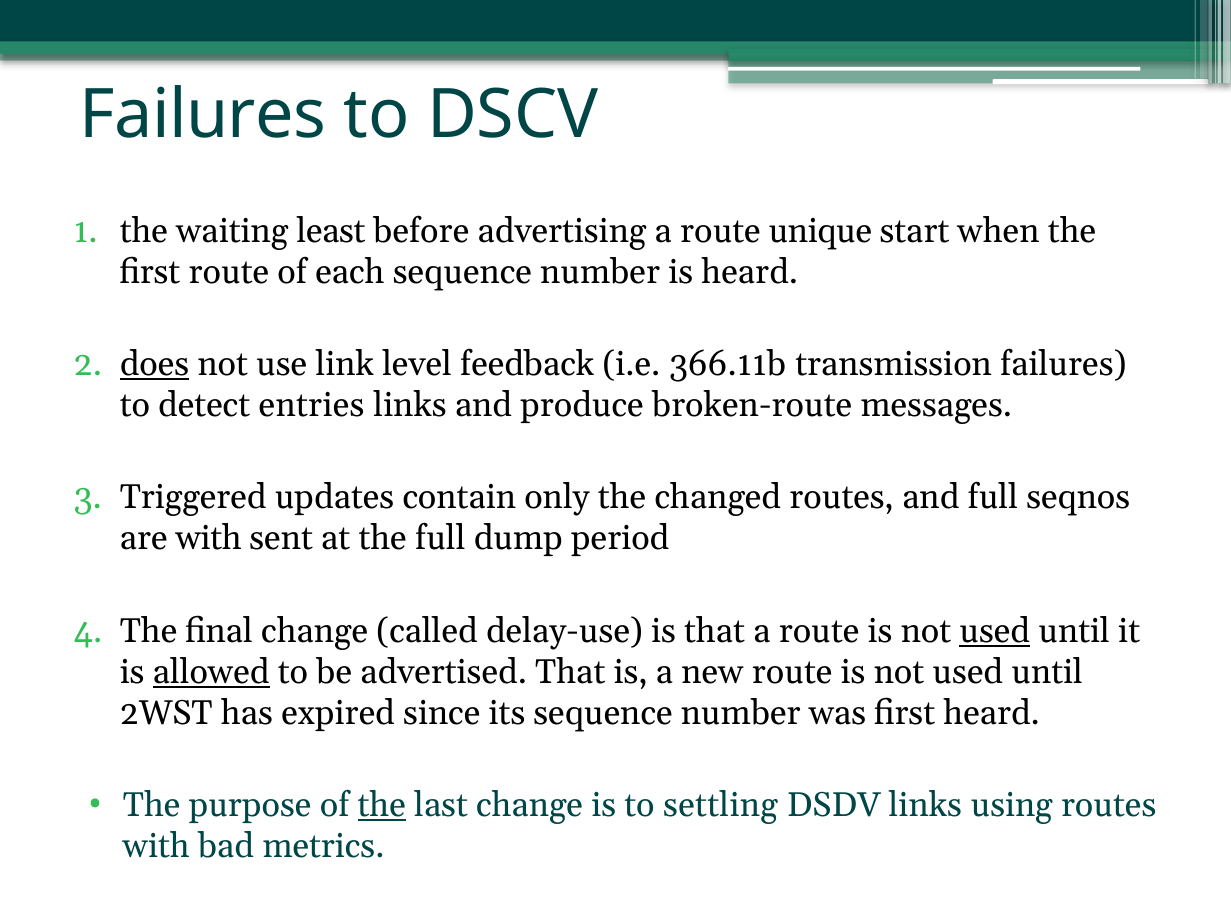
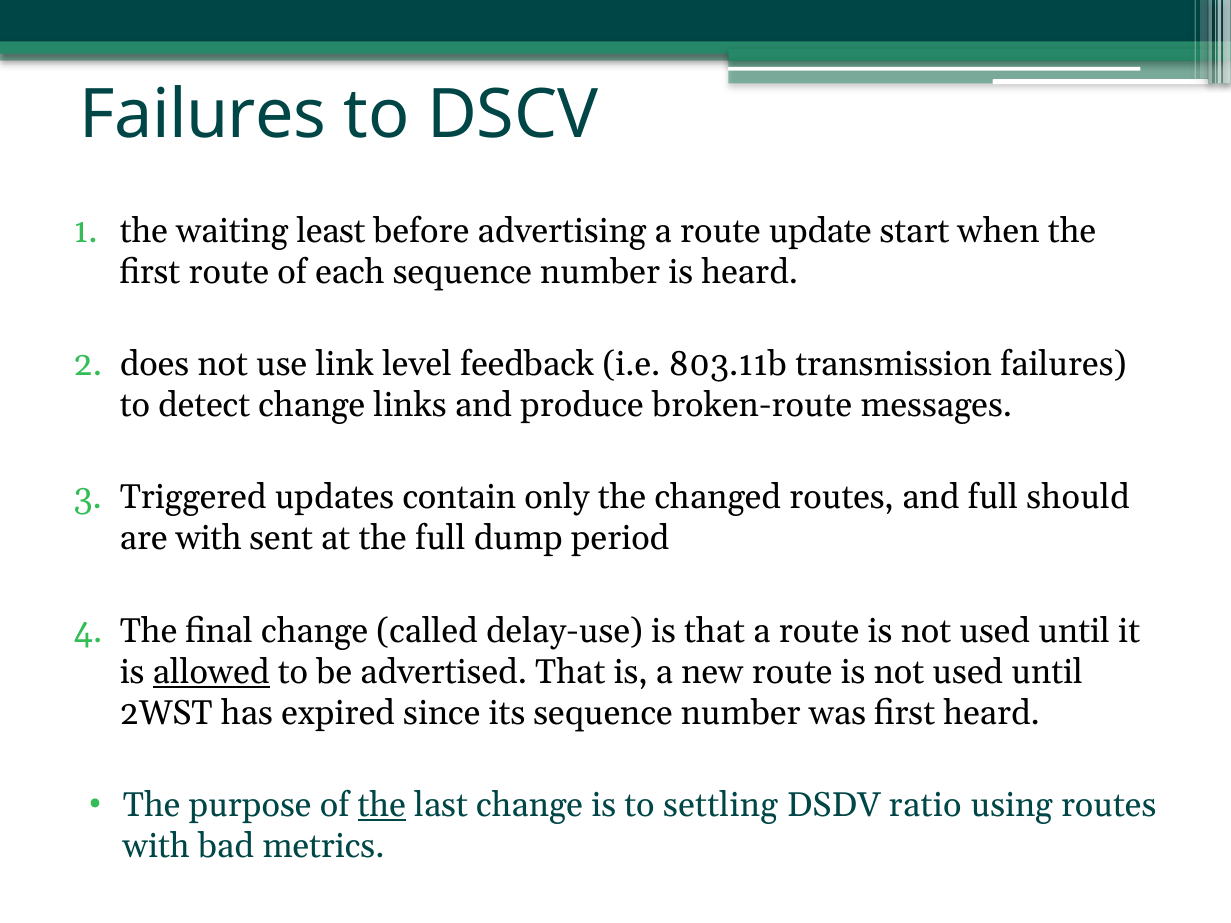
unique: unique -> update (820, 231)
does underline: present -> none (155, 364)
366.11b: 366.11b -> 803.11b (728, 364)
detect entries: entries -> change (312, 405)
seqnos: seqnos -> should (1078, 498)
used underline: present -> none (995, 631)
DSDV links: links -> ratio (925, 806)
